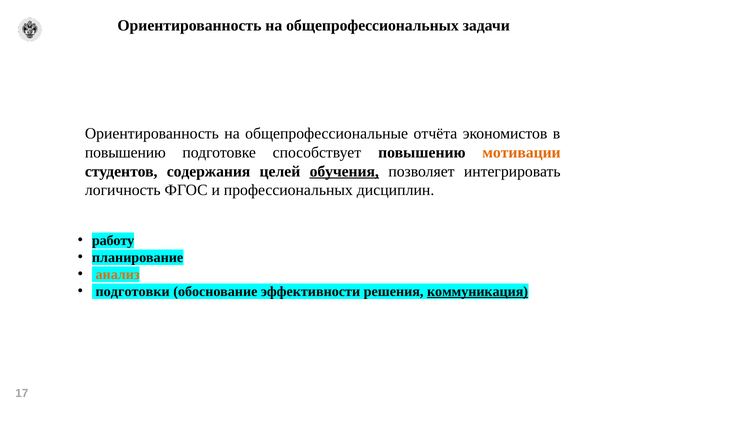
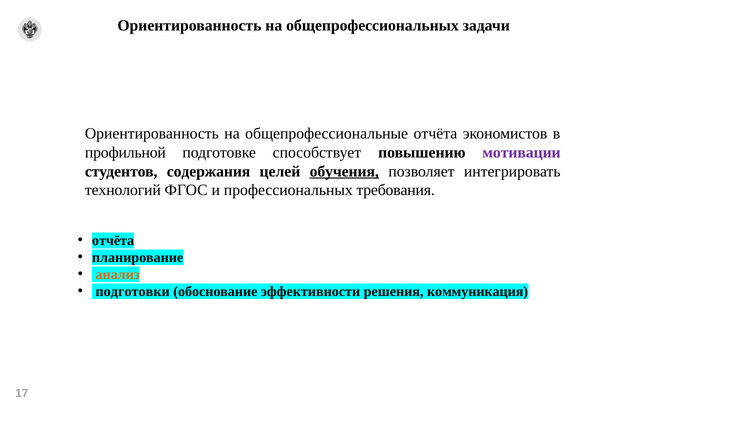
повышению: повышению -> профильной (125, 153)
мотивации colour: orange -> purple (521, 153)
логичность: логичность -> технологий (123, 190)
дисциплин: дисциплин -> требования (396, 190)
работу: работу -> отчёта (113, 241)
коммуникация underline: present -> none (478, 291)
